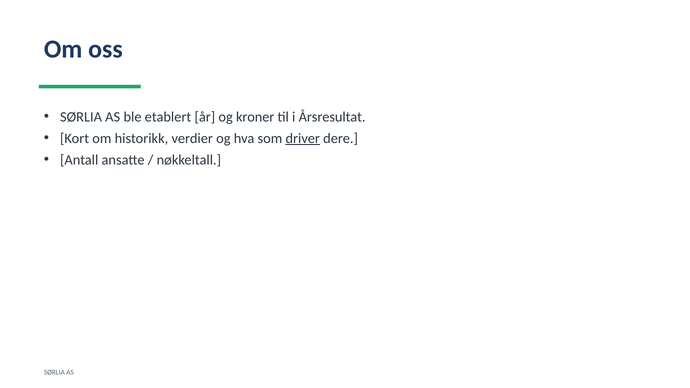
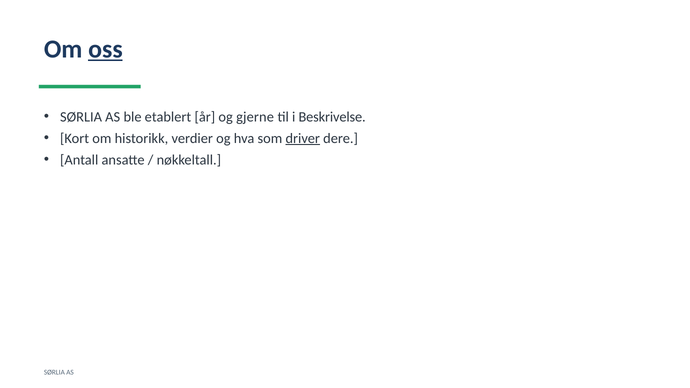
oss underline: none -> present (105, 49)
kroner: kroner -> gjerne (255, 117)
Årsresultat: Årsresultat -> Beskrivelse (332, 117)
